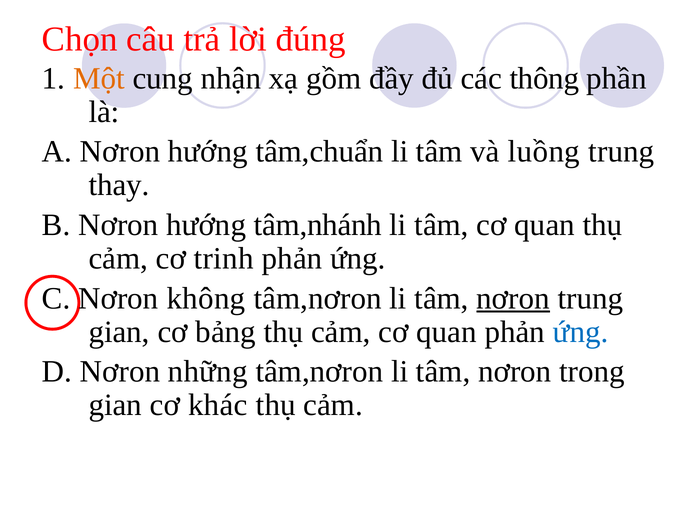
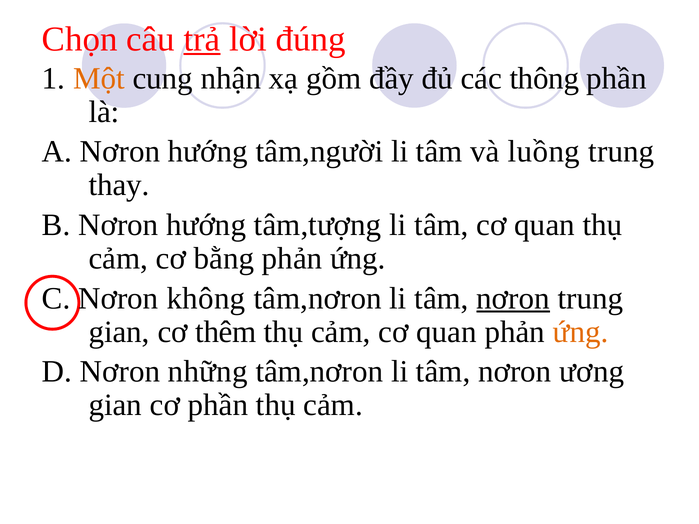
trả underline: none -> present (202, 39)
tâm,chuẩn: tâm,chuẩn -> tâm,người (319, 152)
tâm,nhánh: tâm,nhánh -> tâm,tượng (318, 225)
trinh: trinh -> bằng (224, 259)
bảng: bảng -> thêm (226, 332)
ứng colour: blue -> orange (581, 332)
trong: trong -> ương (592, 372)
cơ khác: khác -> phần (218, 405)
